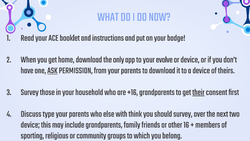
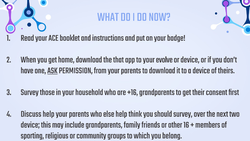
only: only -> that (118, 59)
their underline: present -> none (198, 92)
Discuss type: type -> help (48, 113)
else with: with -> help (121, 113)
